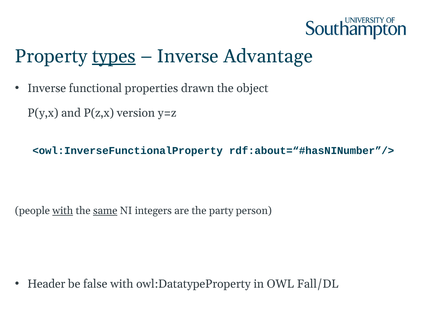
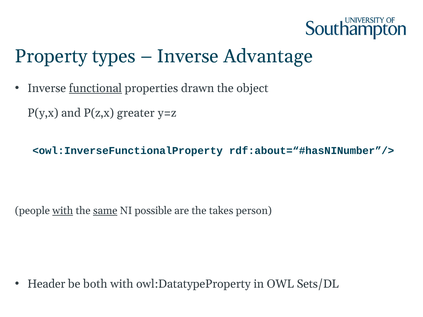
types underline: present -> none (114, 56)
functional underline: none -> present (95, 88)
version: version -> greater (136, 113)
integers: integers -> possible (153, 211)
party: party -> takes (221, 211)
false: false -> both (95, 284)
Fall/DL: Fall/DL -> Sets/DL (318, 284)
